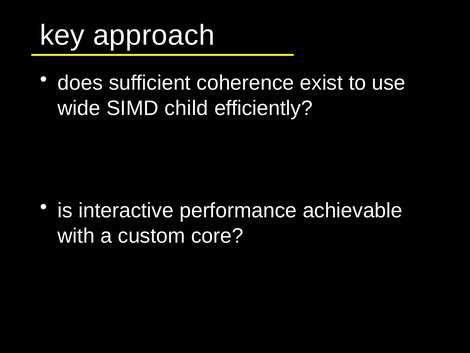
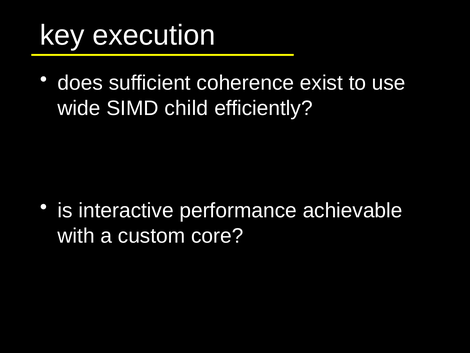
approach: approach -> execution (154, 35)
